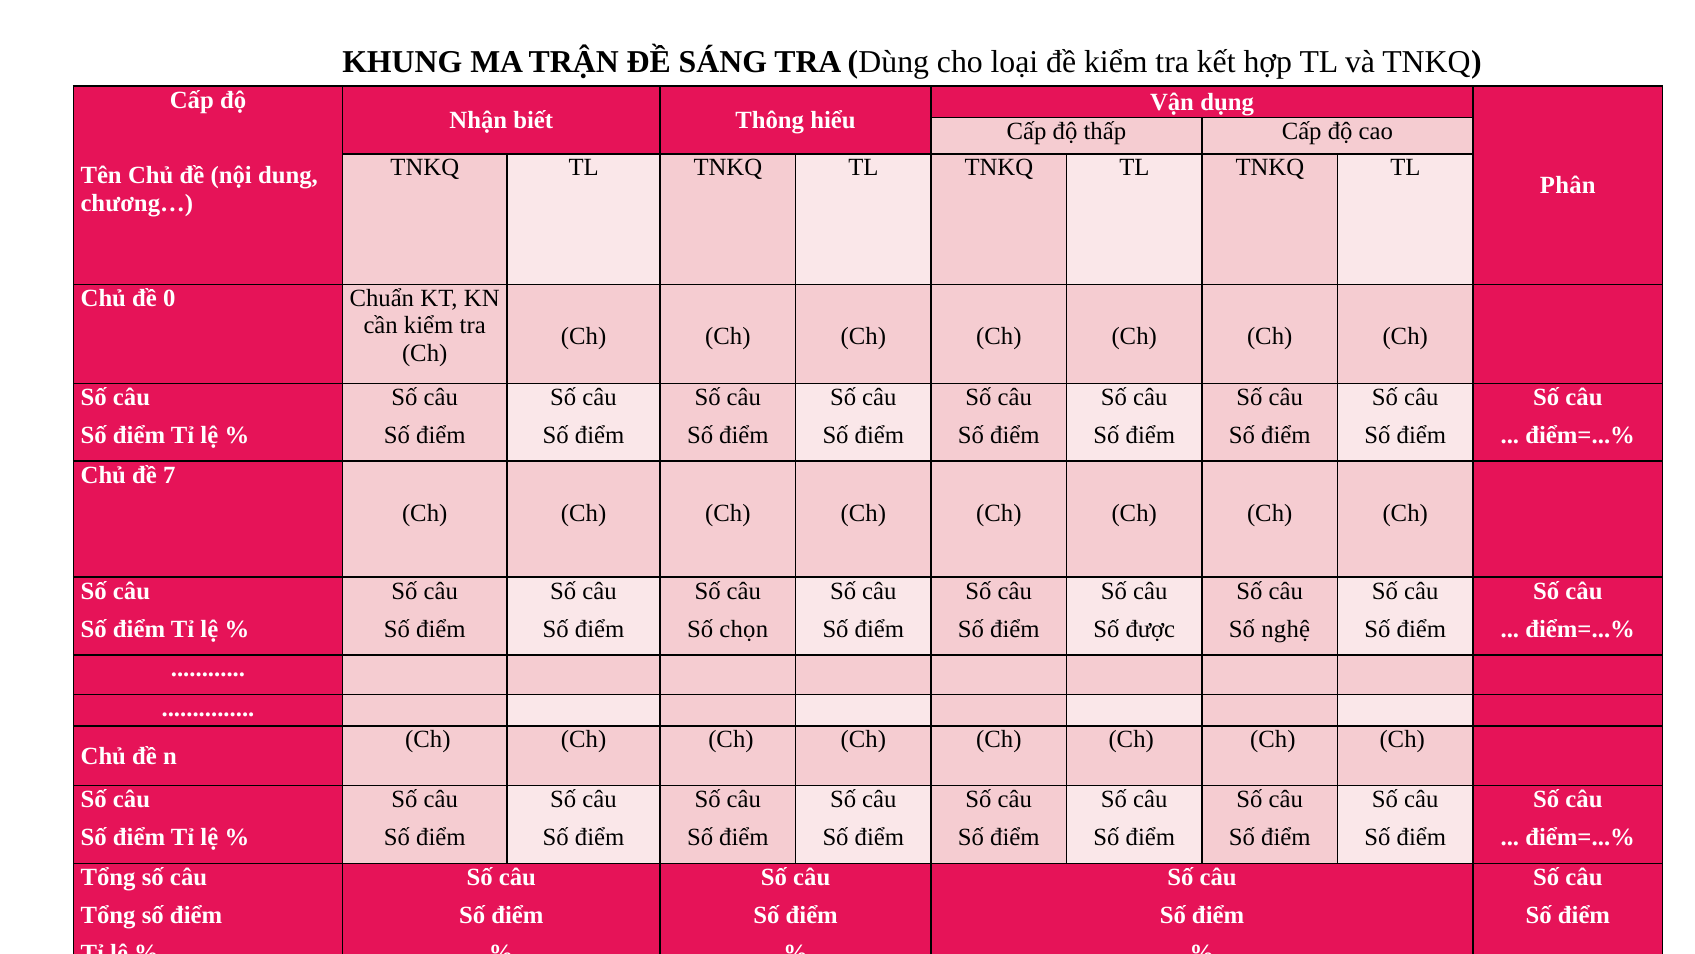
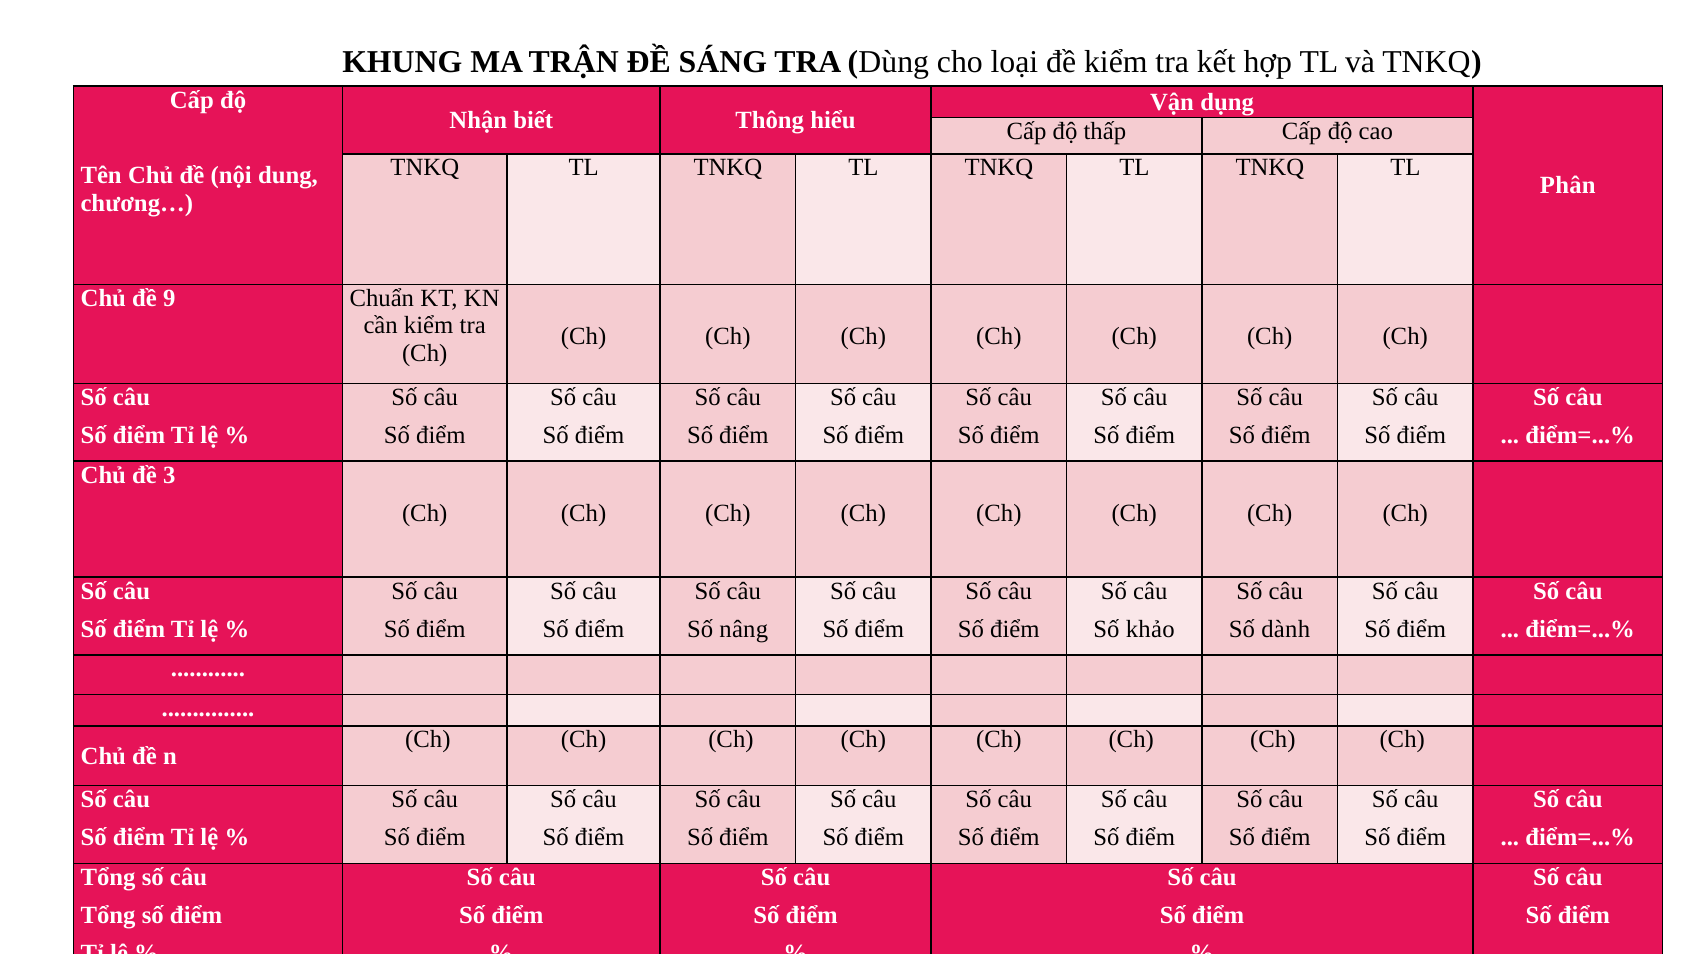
0: 0 -> 9 (169, 298)
7: 7 -> 3 (169, 475)
chọn: chọn -> nâng (744, 629)
được: được -> khảo (1150, 629)
nghệ: nghệ -> dành (1286, 629)
